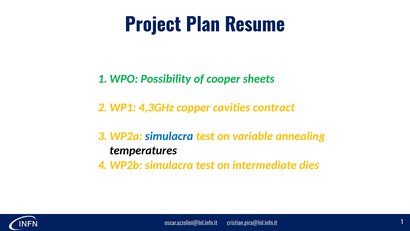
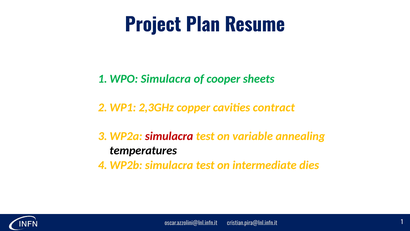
Possibility: Possibility -> Simulacra (166, 79)
4,3GHz: 4,3GHz -> 2,3GHz (156, 107)
simulacra colour: blue -> red (169, 136)
